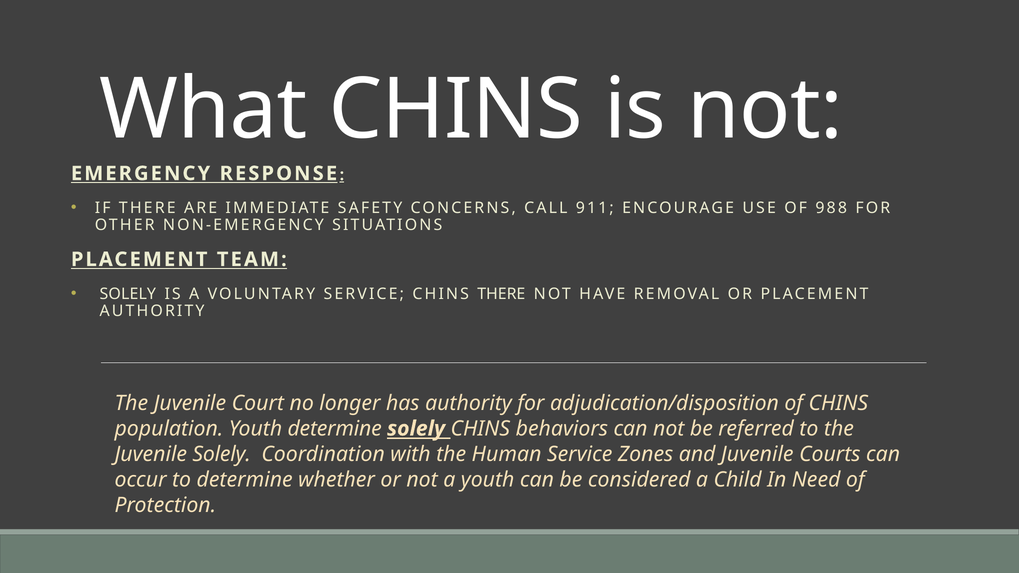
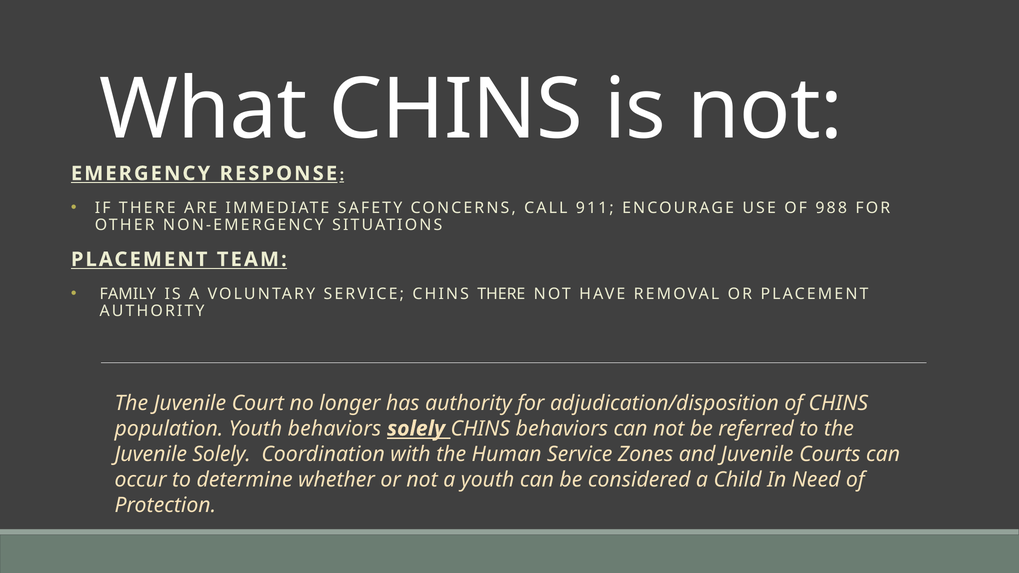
SOLELY: SOLELY -> FAMILY (128, 294)
Youth determine: determine -> behaviors (334, 429)
